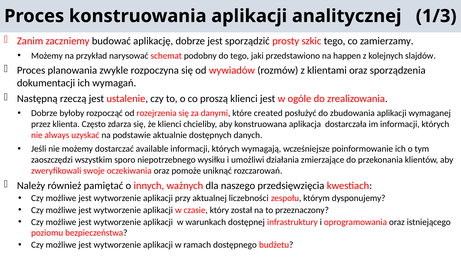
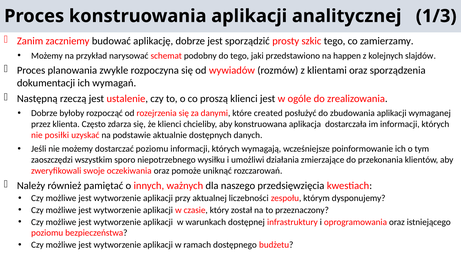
always: always -> posiłki (57, 135)
dostarczać available: available -> poziomu (152, 149)
